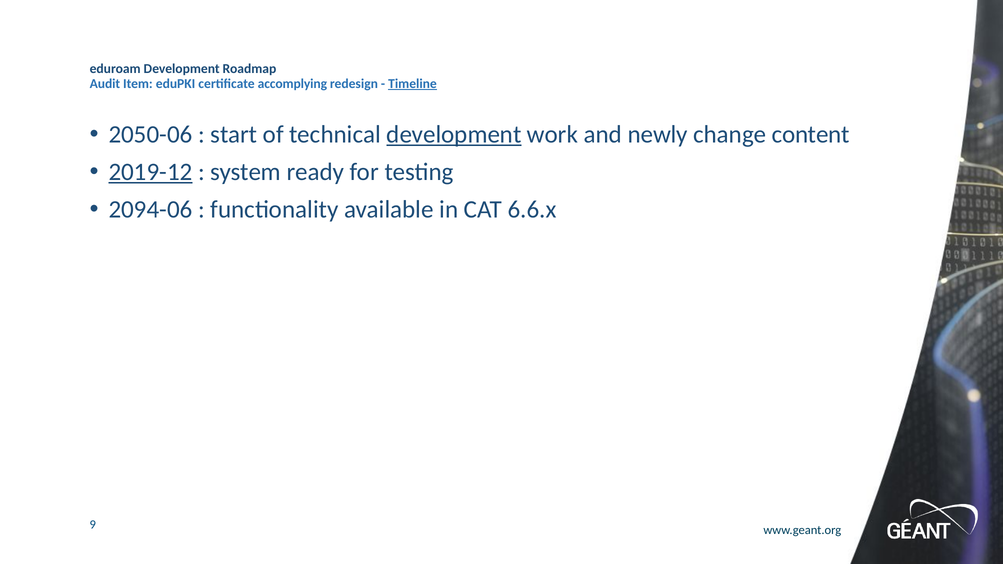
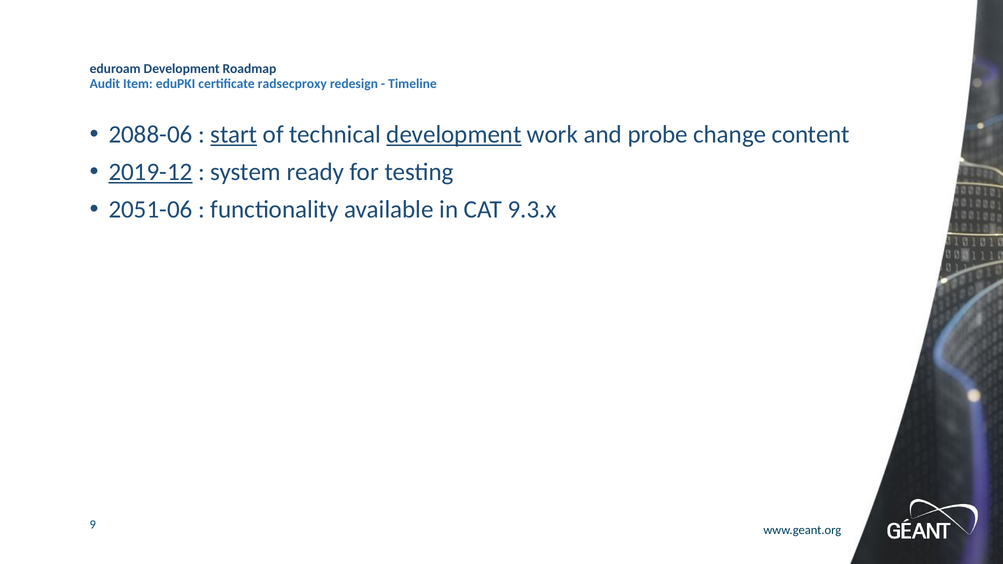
accomplying: accomplying -> radsecproxy (292, 84)
Timeline underline: present -> none (413, 84)
2050-06: 2050-06 -> 2088-06 (150, 135)
start underline: none -> present (234, 135)
newly: newly -> probe (658, 135)
2094-06: 2094-06 -> 2051-06 (150, 210)
6.6.x: 6.6.x -> 9.3.x (532, 210)
